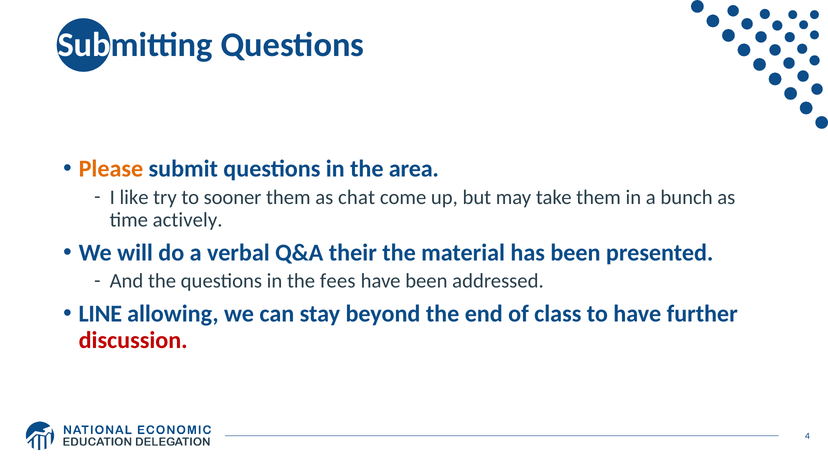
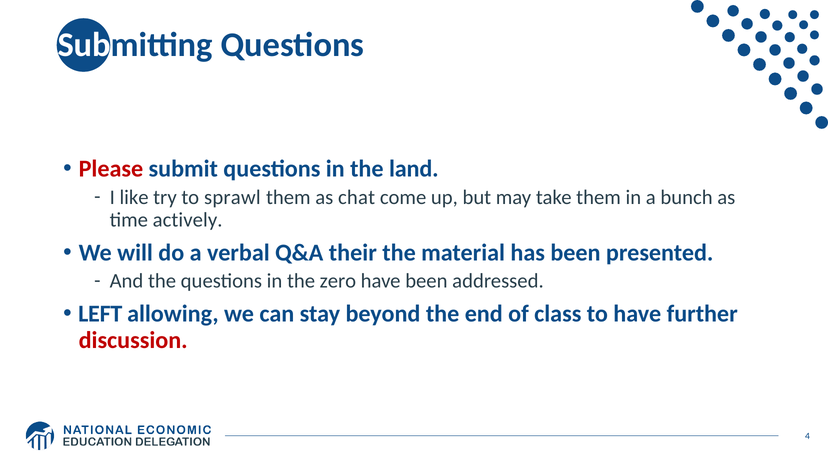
Please colour: orange -> red (111, 169)
area: area -> land (414, 169)
sooner: sooner -> sprawl (232, 197)
fees: fees -> zero (338, 281)
LINE: LINE -> LEFT (100, 314)
